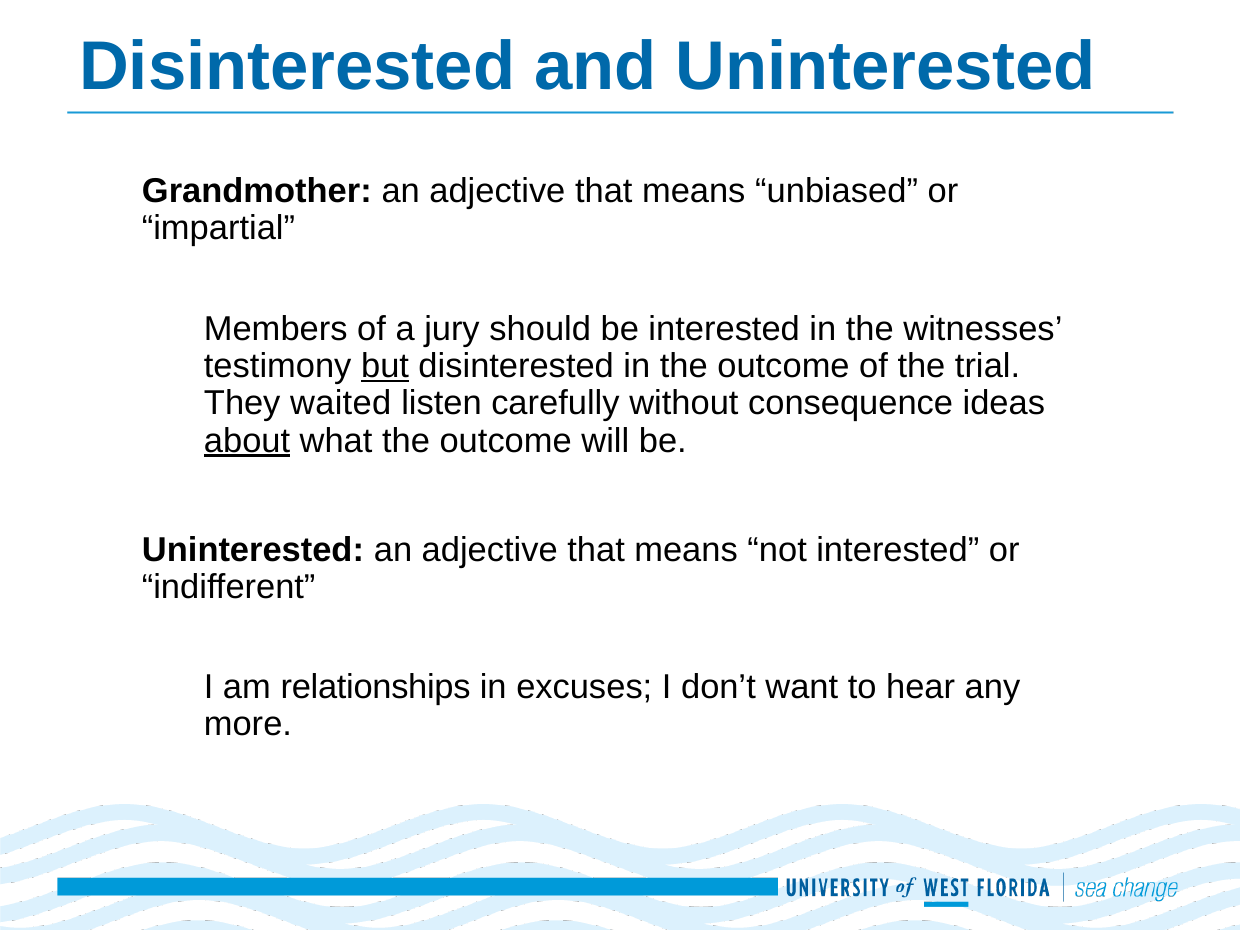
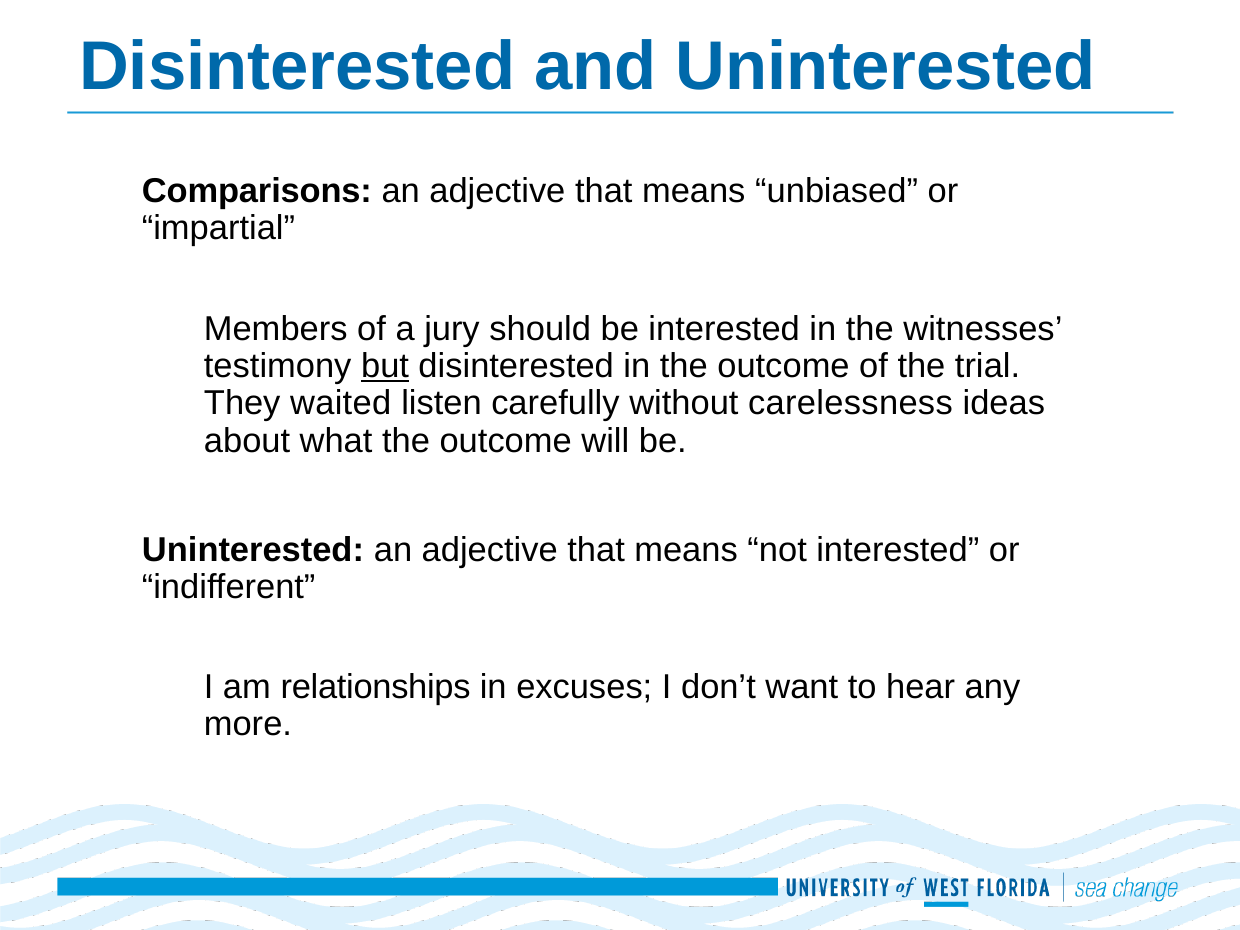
Grandmother: Grandmother -> Comparisons (257, 191)
consequence: consequence -> carelessness (850, 403)
about underline: present -> none (247, 441)
